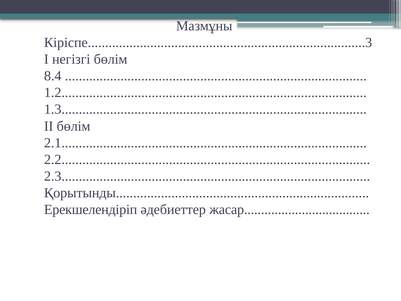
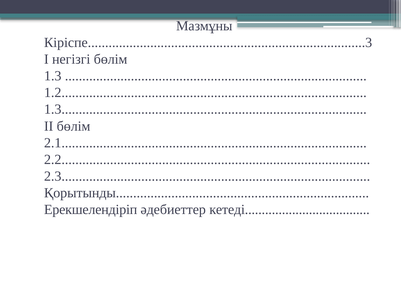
8.4: 8.4 -> 1.3 (53, 76)
жасар: жасар -> кетеді (290, 210)
